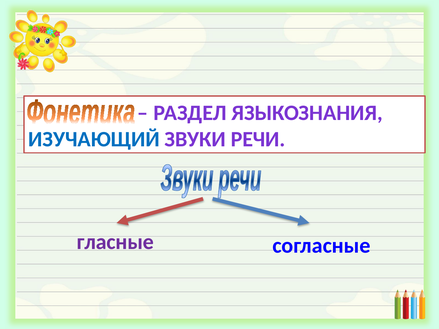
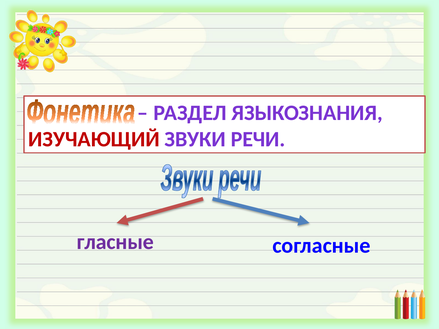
ИЗУЧАЮЩИЙ colour: blue -> red (94, 139)
